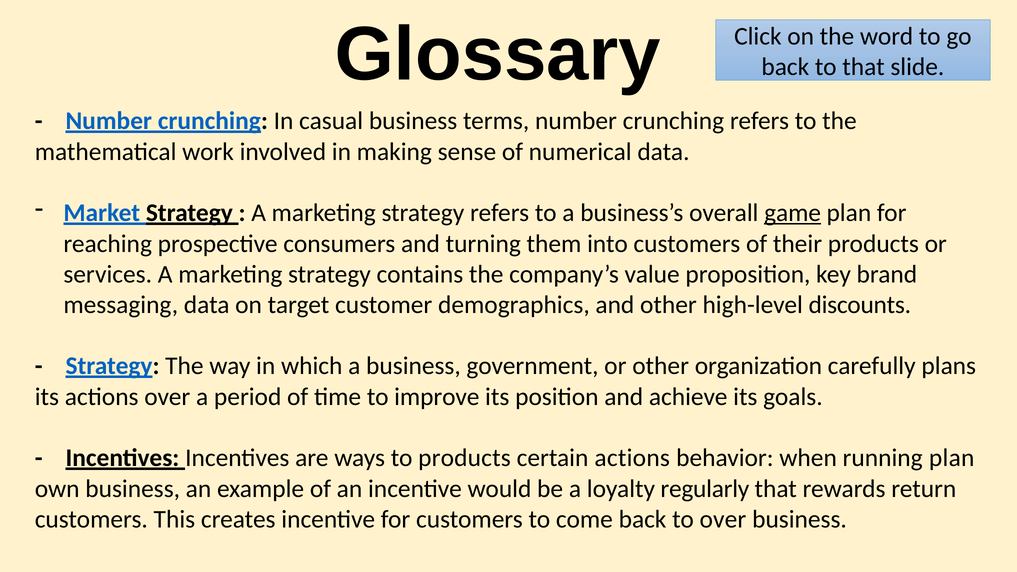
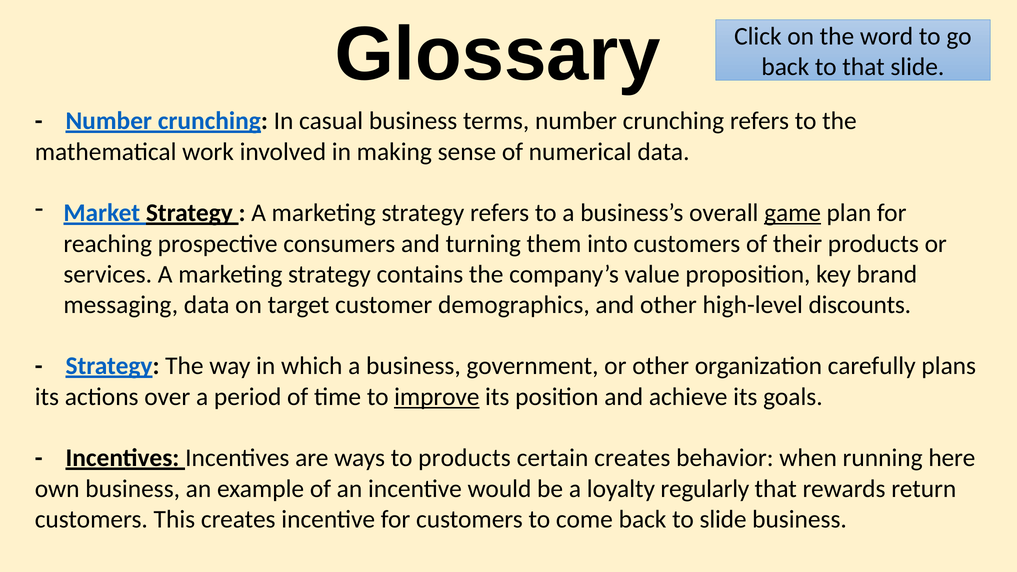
improve underline: none -> present (437, 397)
certain actions: actions -> creates (632, 458)
running plan: plan -> here (952, 458)
to over: over -> slide (723, 520)
